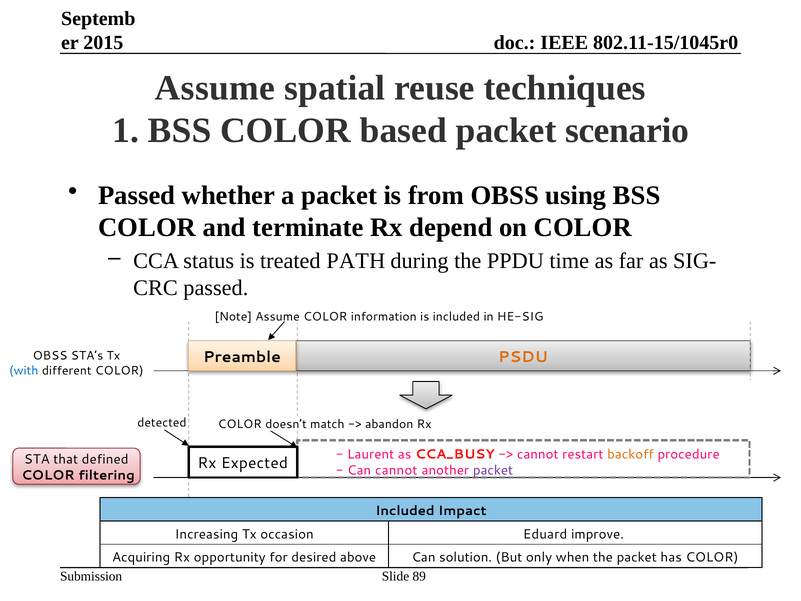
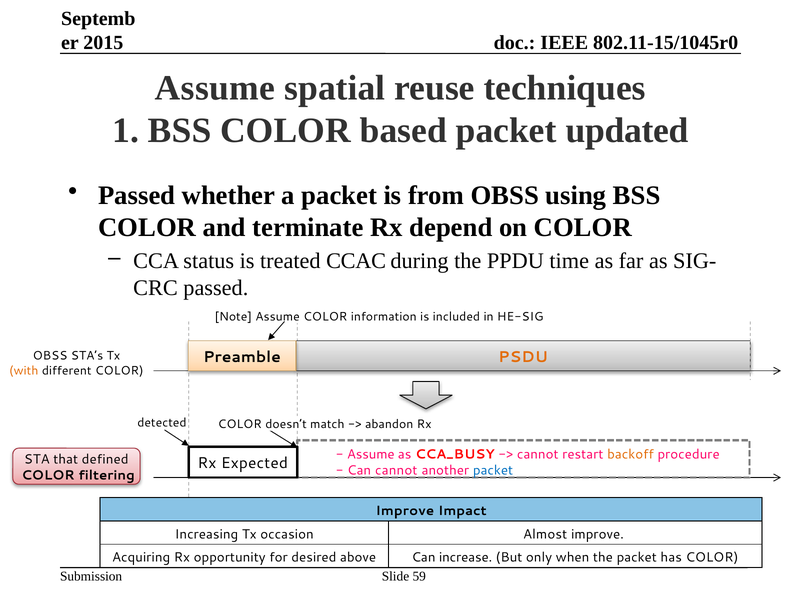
scenario: scenario -> updated (627, 131)
PATH: PATH -> CCAC (356, 261)
with colour: blue -> orange (24, 370)
Laurent: Laurent -> Assume (371, 454)
packet colour: purple -> blue (493, 470)
Included: Included -> Improve (405, 511)
Eduard: Eduard -> Almost (545, 534)
solution: solution -> increase (466, 557)
89: 89 -> 59 (419, 576)
